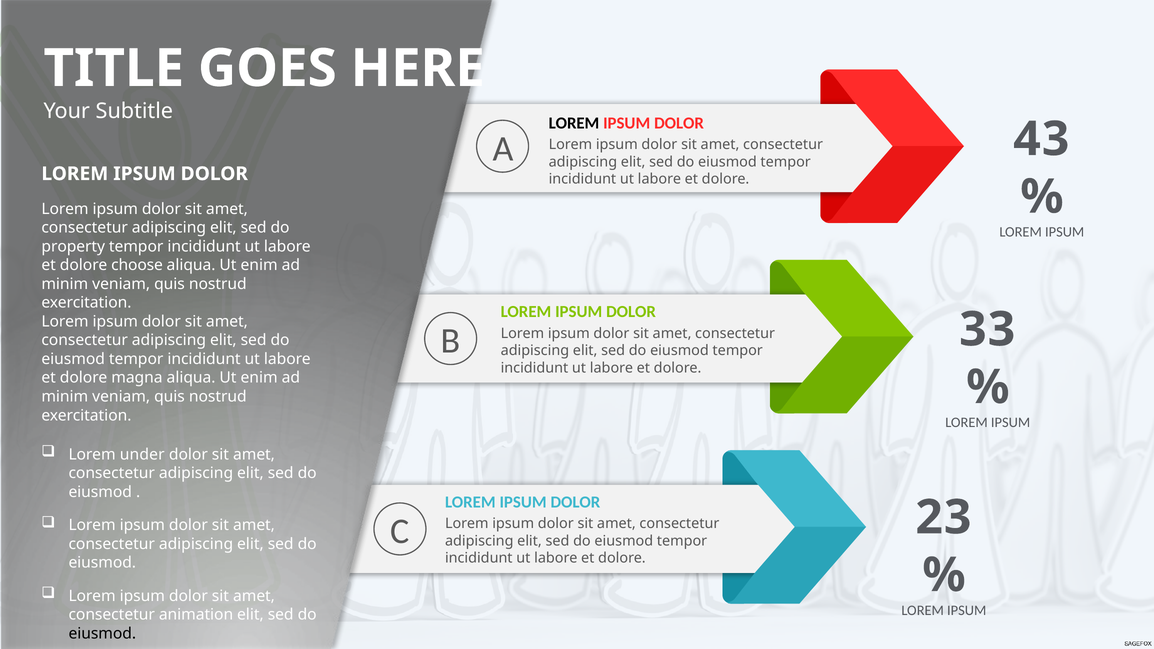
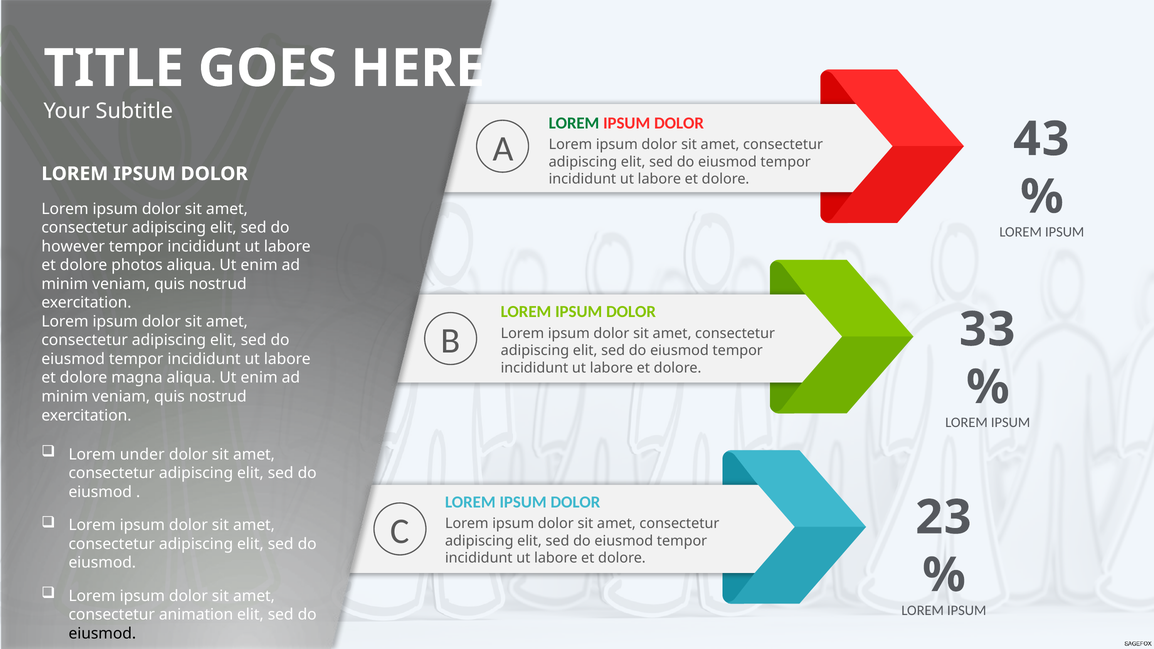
LOREM colour: black -> green (574, 123)
property: property -> however (73, 246)
choose: choose -> photos (137, 265)
